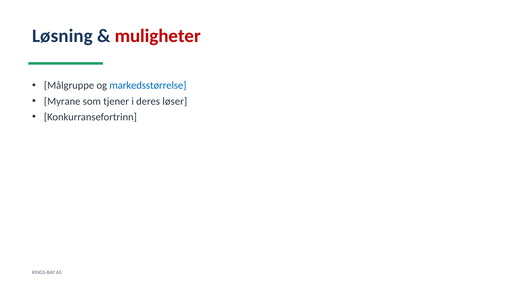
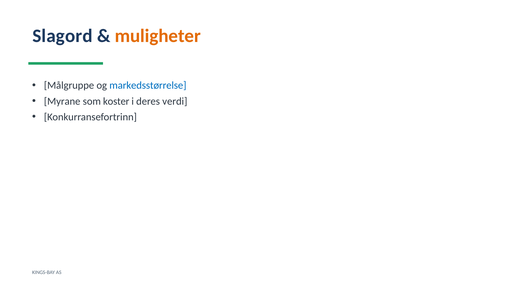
Løsning: Løsning -> Slagord (62, 36)
muligheter colour: red -> orange (158, 36)
tjener: tjener -> koster (116, 101)
løser: løser -> verdi (175, 101)
